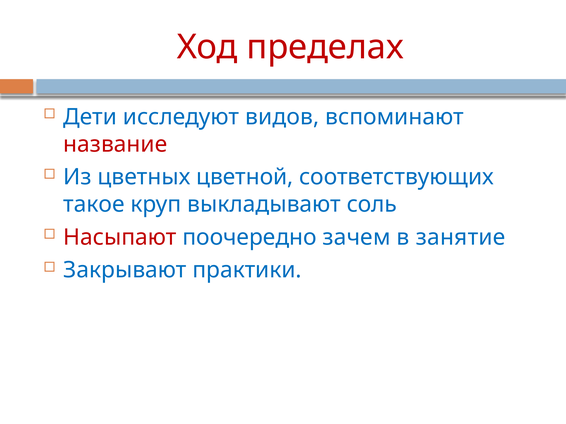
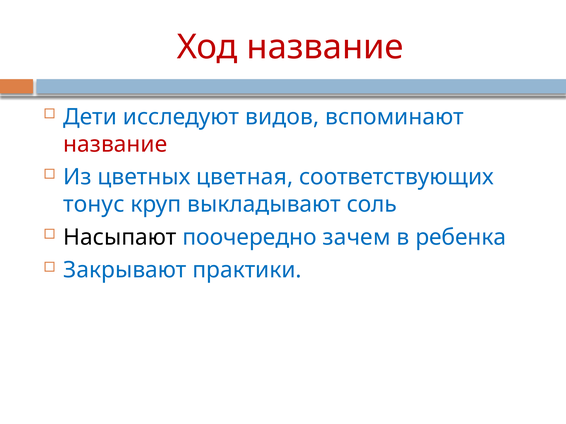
Ход пределах: пределах -> название (325, 47)
цветной: цветной -> цветная (245, 177)
такое: такое -> тонус (94, 205)
Насыпают colour: red -> black (120, 238)
занятие: занятие -> ребенка (461, 238)
